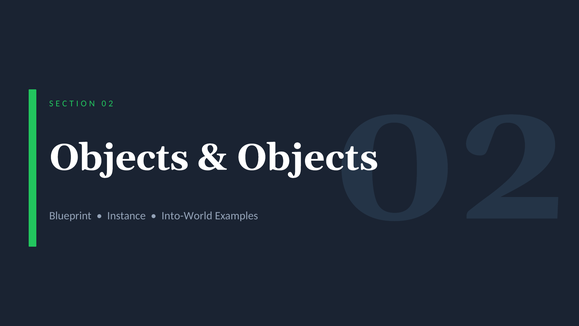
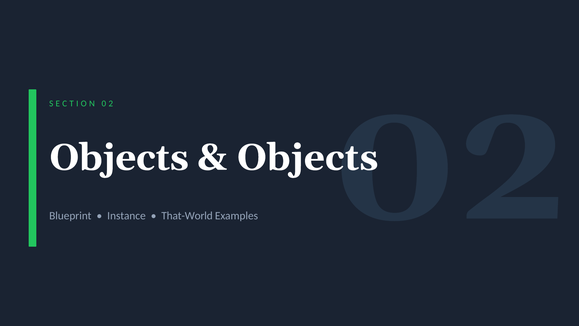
Into-World: Into-World -> That-World (187, 216)
